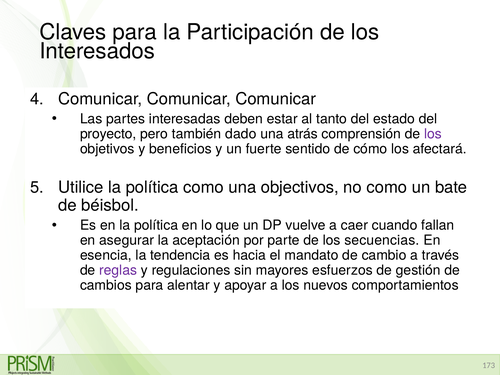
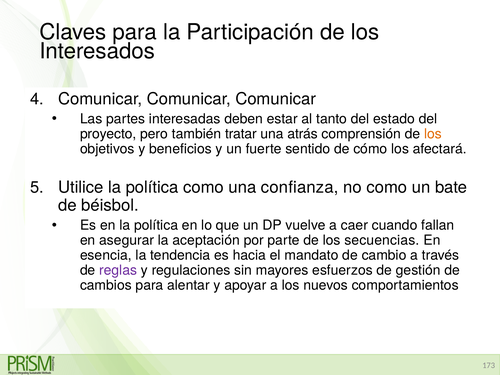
dado: dado -> tratar (241, 134)
los colour: purple -> orange (433, 134)
objectivos: objectivos -> confianza (300, 187)
